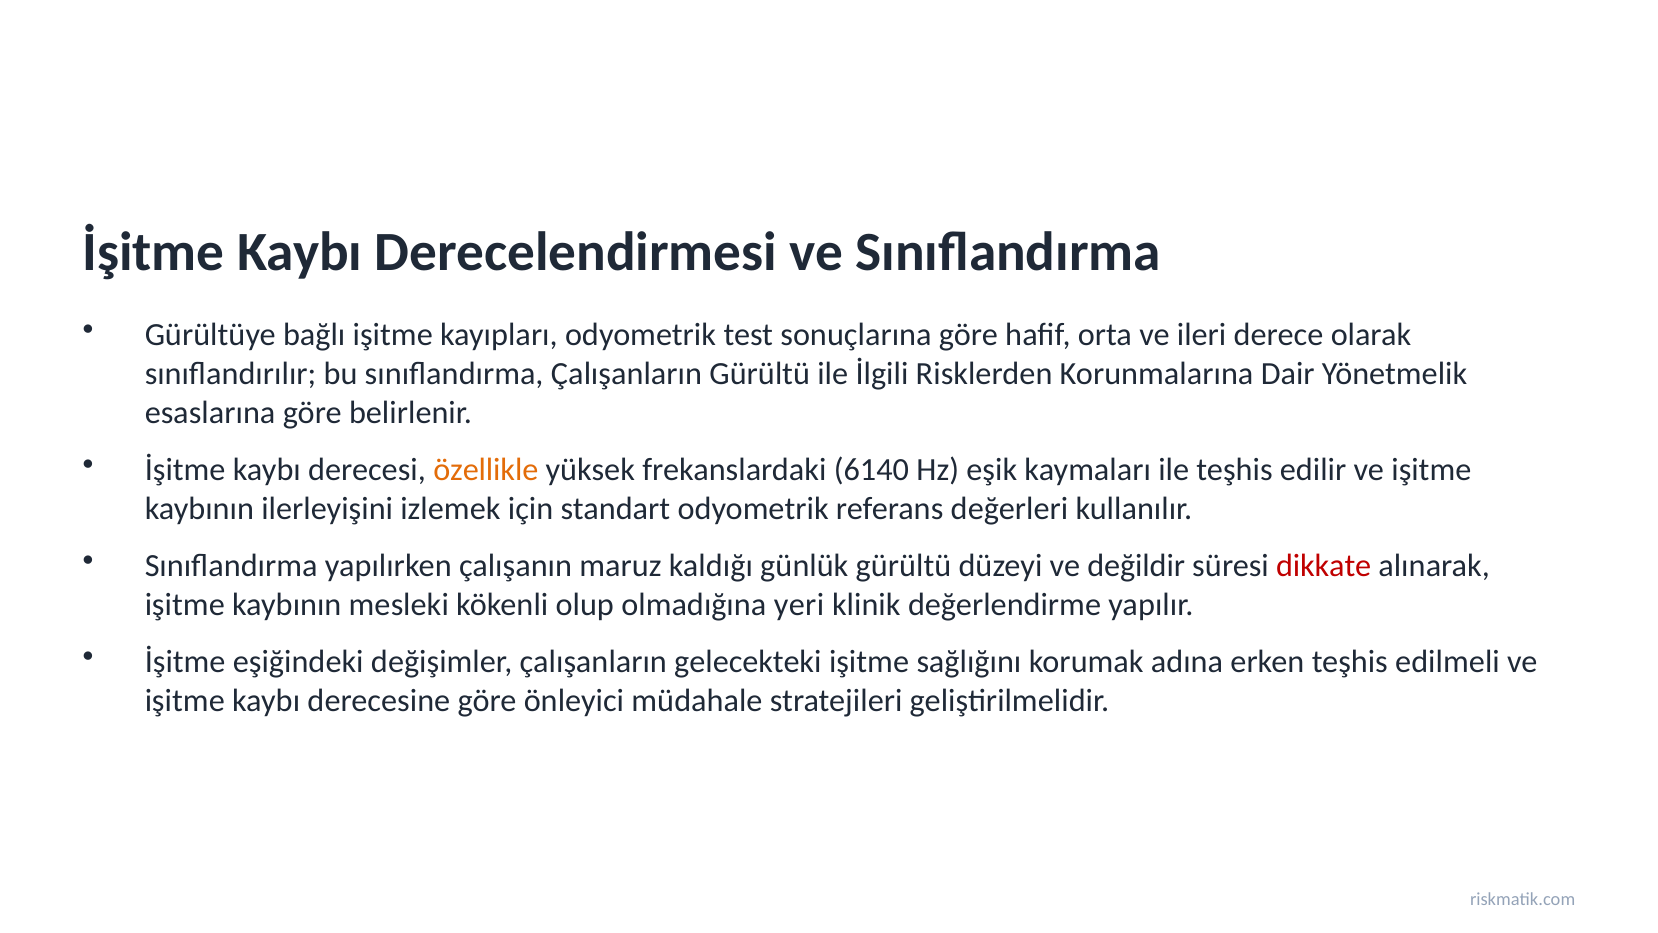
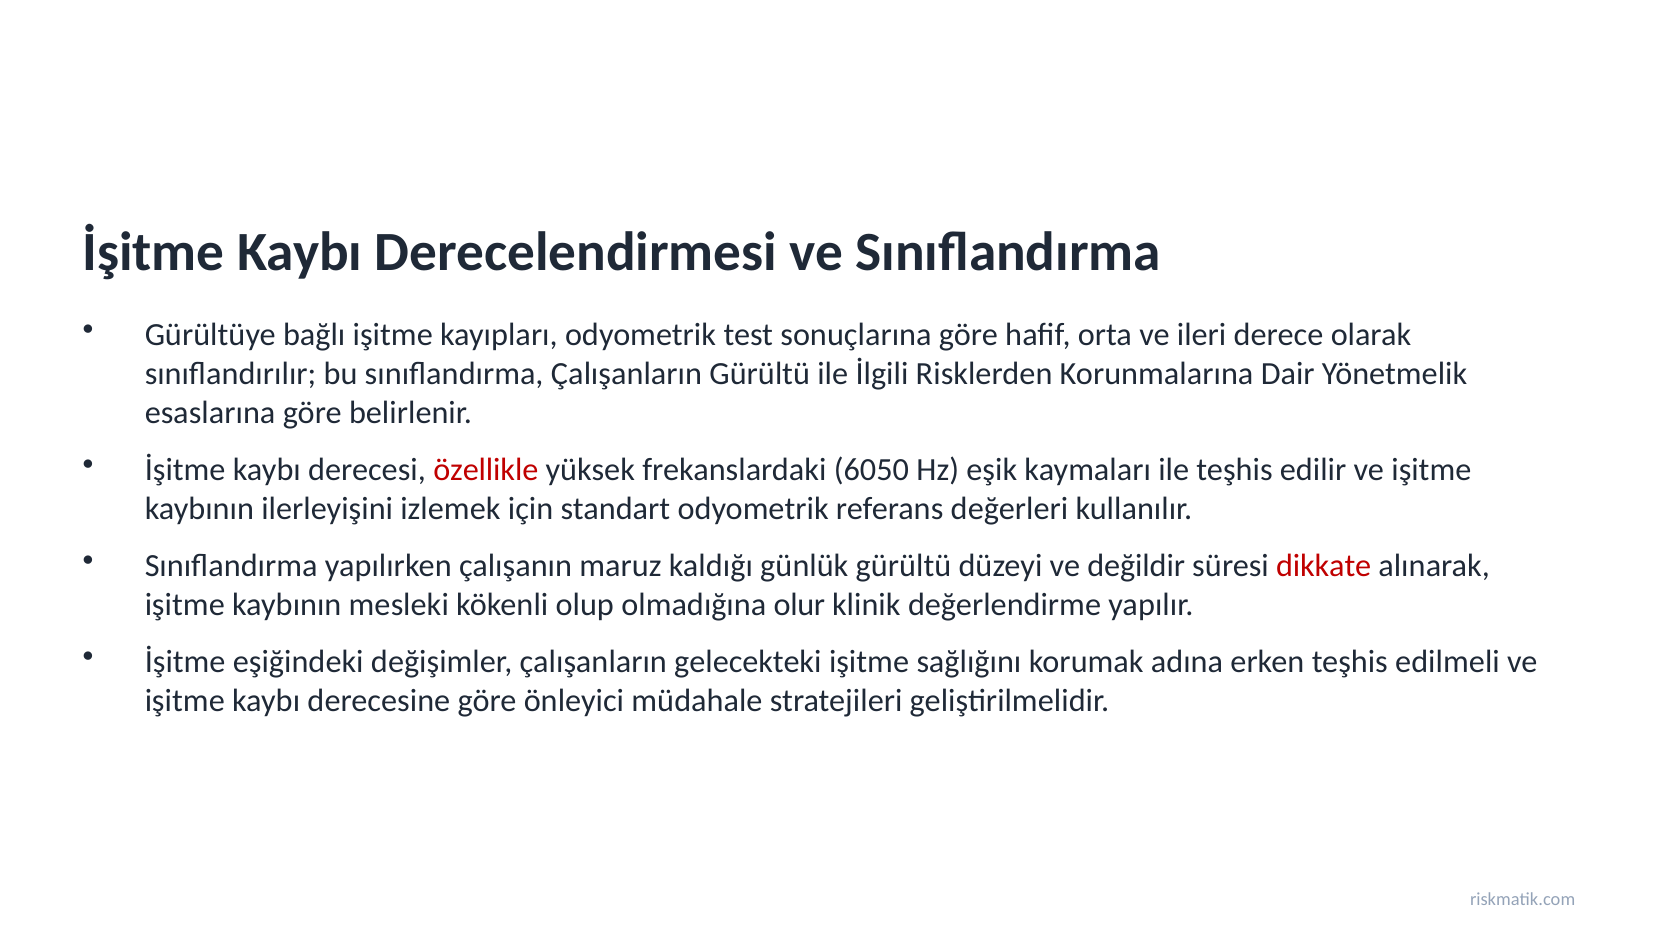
özellikle colour: orange -> red (486, 470)
6140: 6140 -> 6050 (871, 470)
yeri: yeri -> olur (799, 605)
